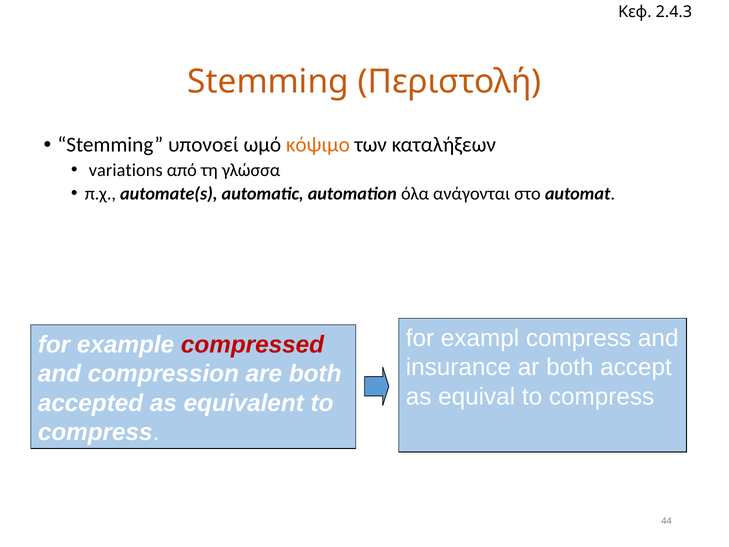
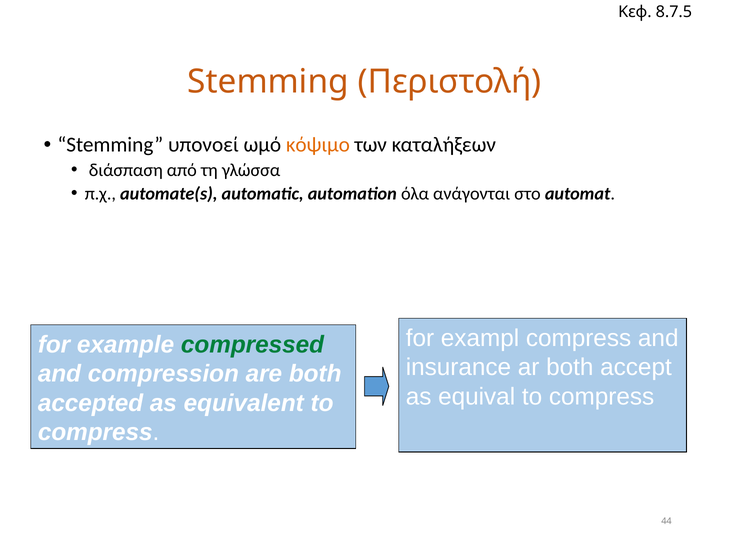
2.4.3: 2.4.3 -> 8.7.5 (674, 12)
variations: variations -> διάσπαση (126, 170)
compressed colour: red -> green (252, 344)
